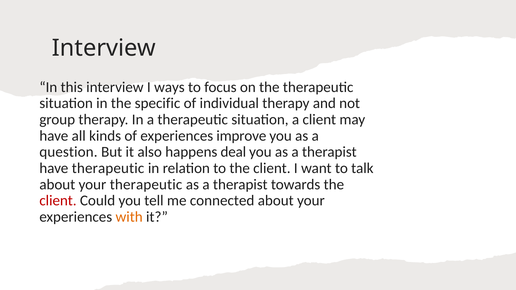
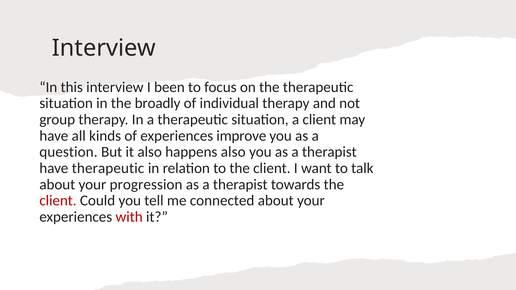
ways: ways -> been (169, 87)
specific: specific -> broadly (158, 103)
happens deal: deal -> also (233, 152)
your therapeutic: therapeutic -> progression (146, 185)
with colour: orange -> red (129, 217)
